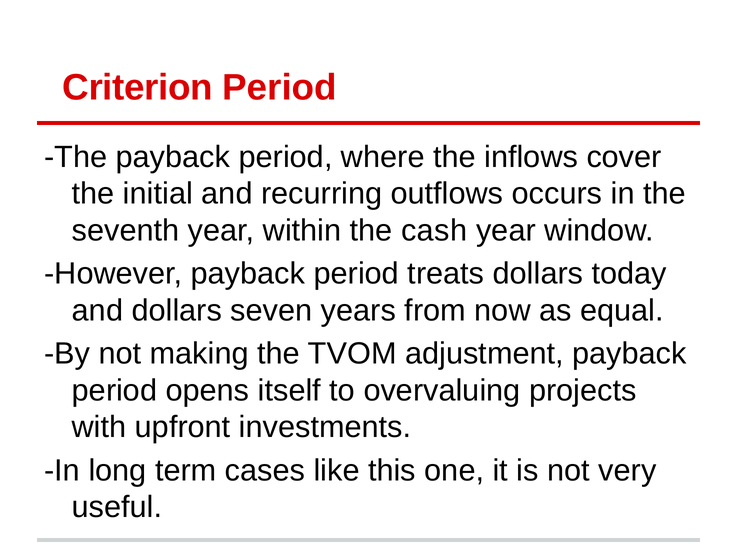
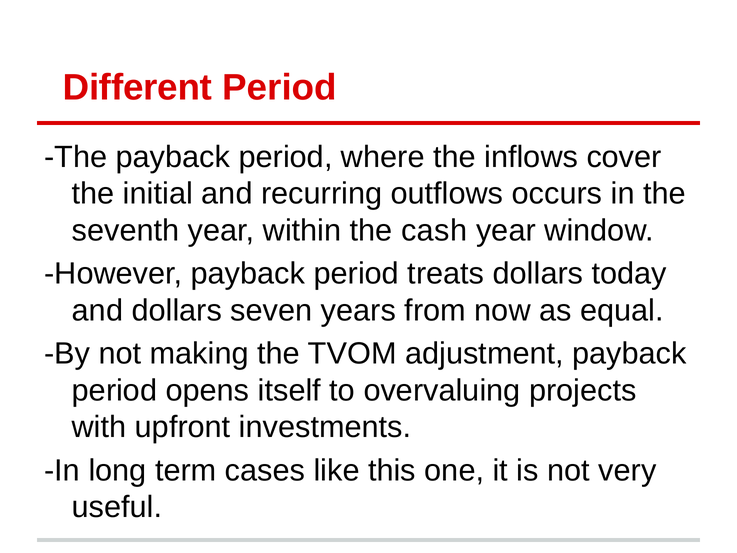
Criterion: Criterion -> Different (137, 87)
